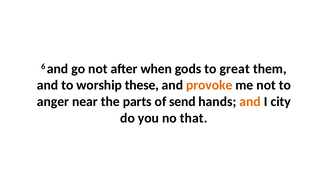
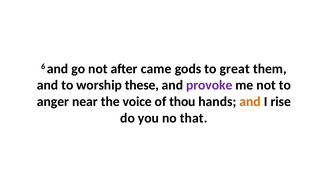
when: when -> came (156, 69)
provoke colour: orange -> purple (209, 85)
parts: parts -> voice (137, 101)
send: send -> thou (182, 101)
city: city -> rise (281, 101)
